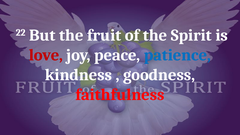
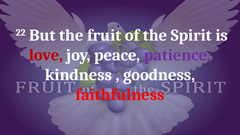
patience colour: blue -> purple (177, 55)
